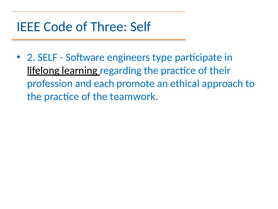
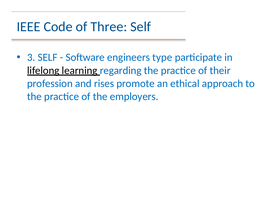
2: 2 -> 3 (31, 57)
each: each -> rises (104, 83)
teamwork: teamwork -> employers (134, 96)
